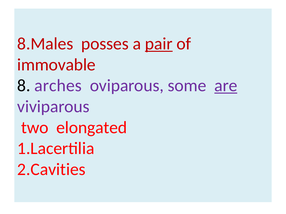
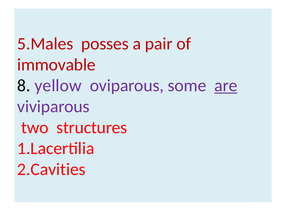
8.Males: 8.Males -> 5.Males (45, 44)
pair underline: present -> none (159, 44)
arches: arches -> yellow (58, 86)
elongated: elongated -> structures (92, 128)
